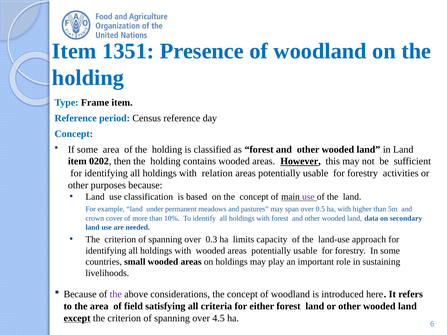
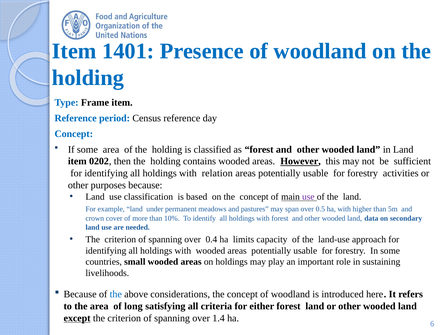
1351: 1351 -> 1401 (128, 51)
0.3: 0.3 -> 0.4 (211, 240)
the colour: purple -> blue (116, 295)
field: field -> long (133, 306)
4.5: 4.5 -> 1.4 (219, 318)
